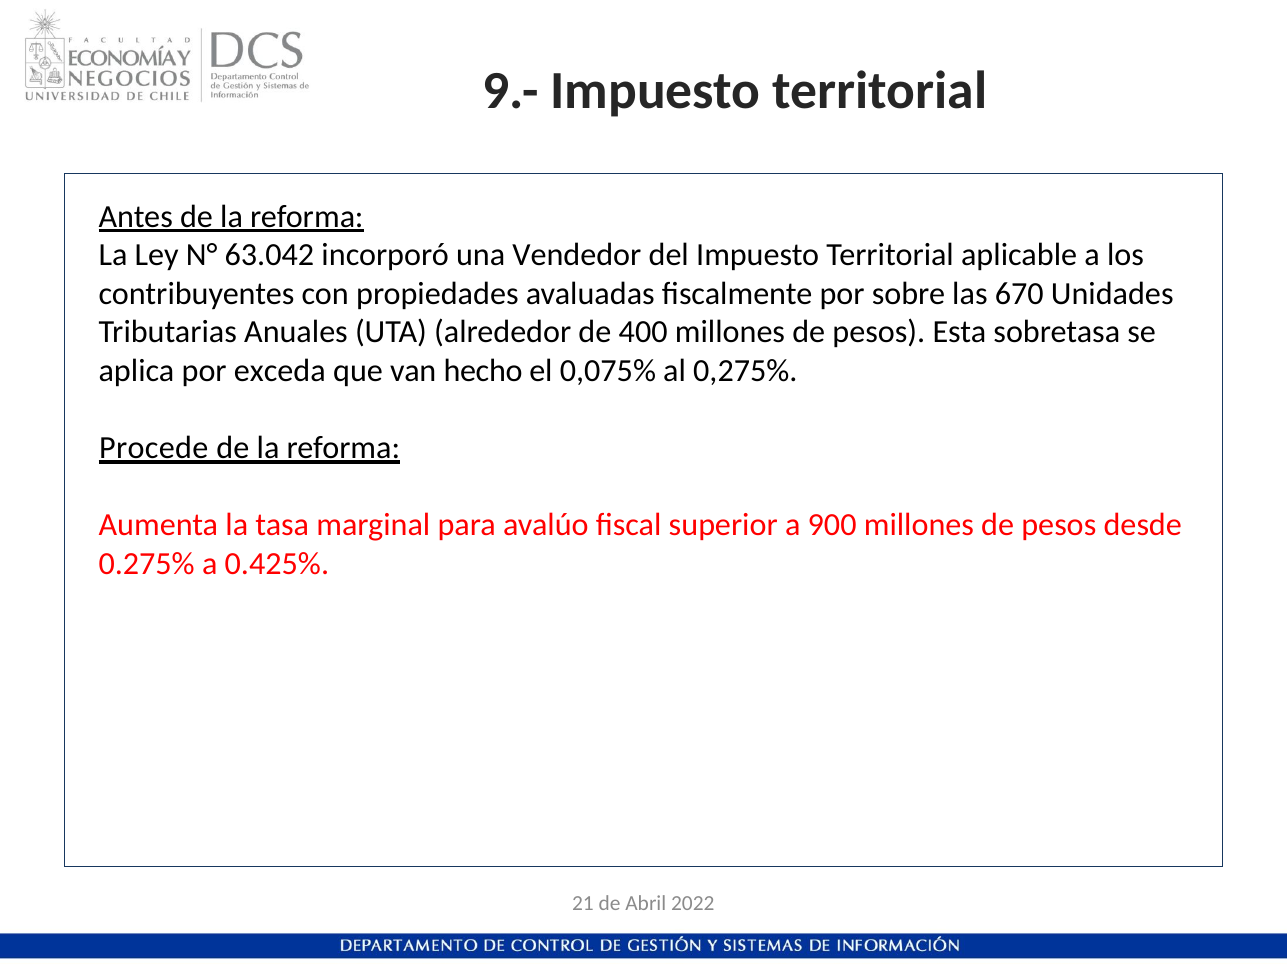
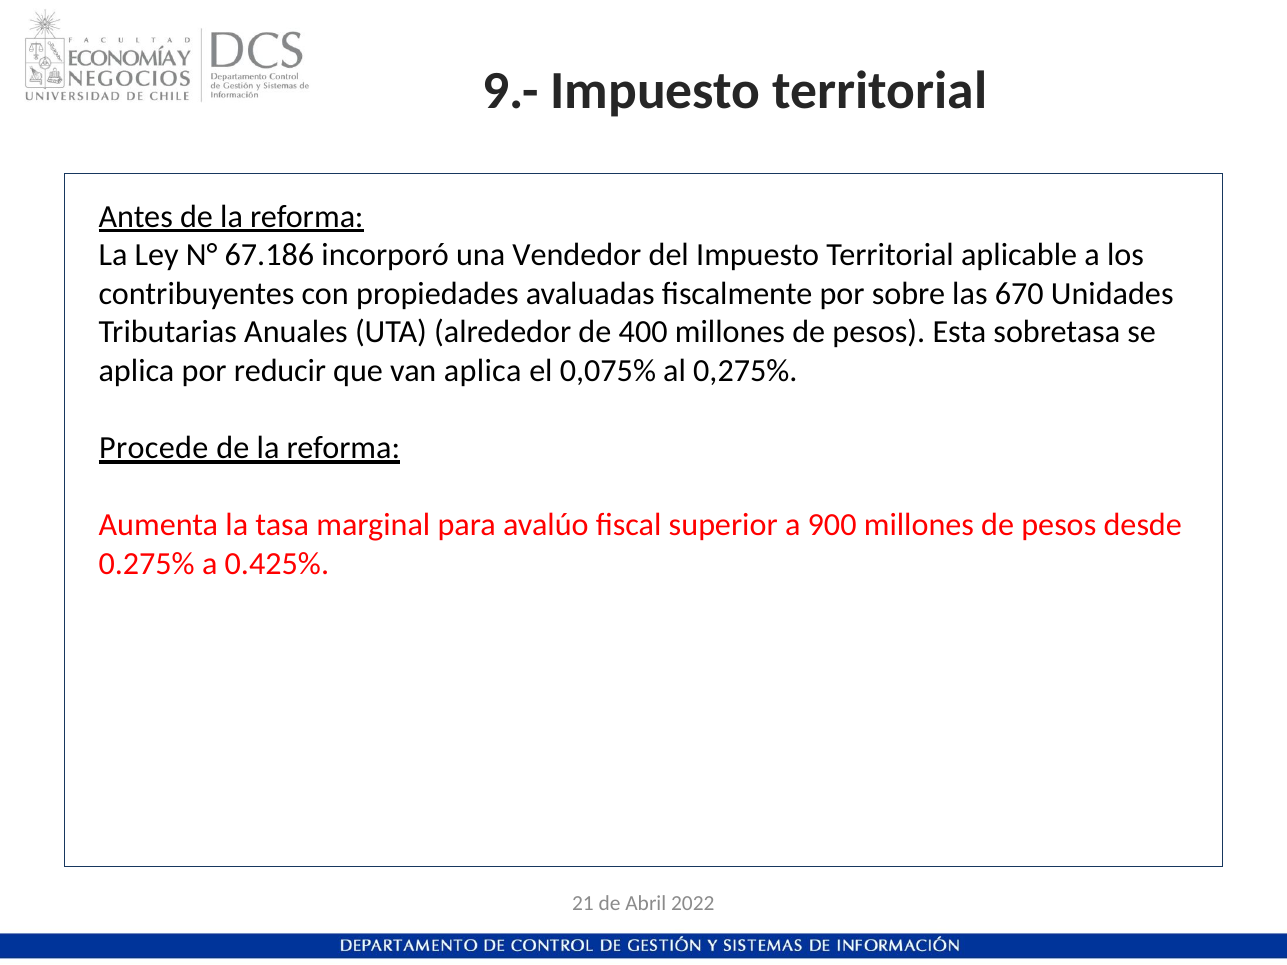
63.042: 63.042 -> 67.186 (269, 255)
exceda: exceda -> reducir (280, 371)
van hecho: hecho -> aplica (483, 371)
